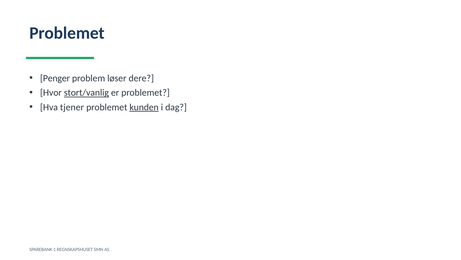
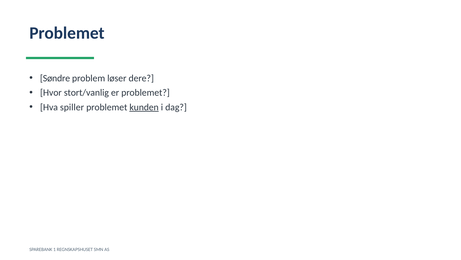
Penger: Penger -> Søndre (55, 78)
stort/vanlig underline: present -> none (86, 92)
tjener: tjener -> spiller (72, 107)
